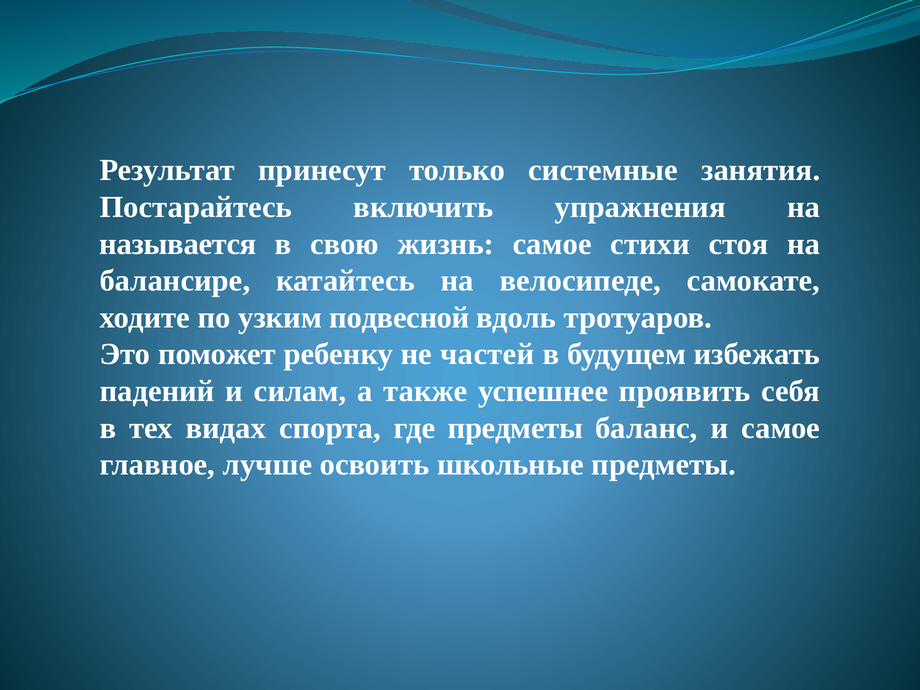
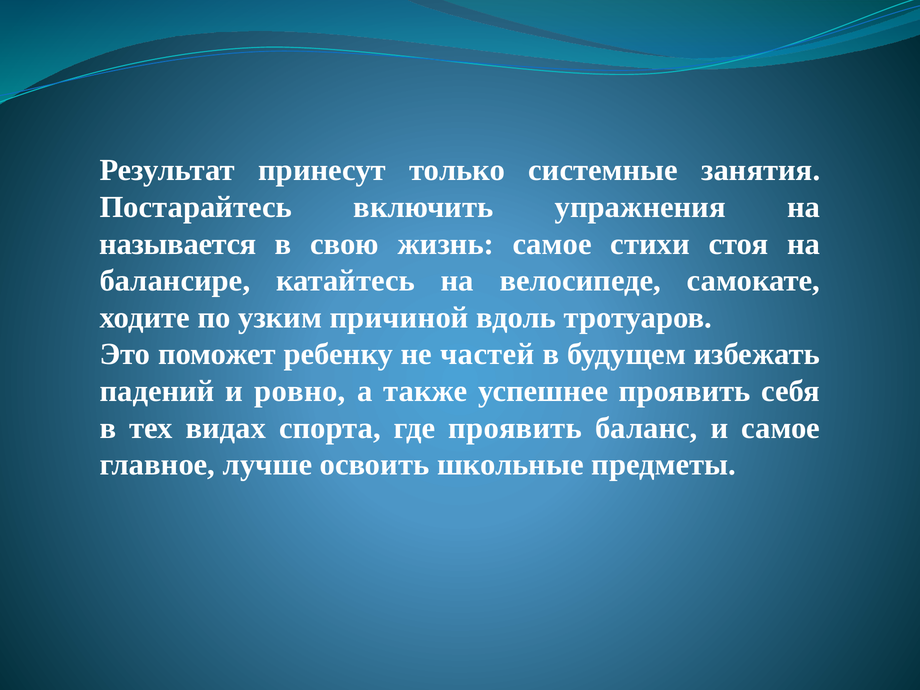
подвесной: подвесной -> причиной (399, 318)
силам: силам -> ровно (300, 391)
где предметы: предметы -> проявить (515, 428)
